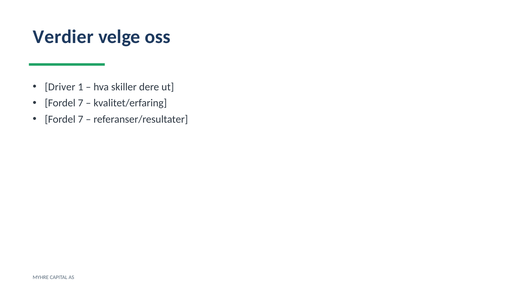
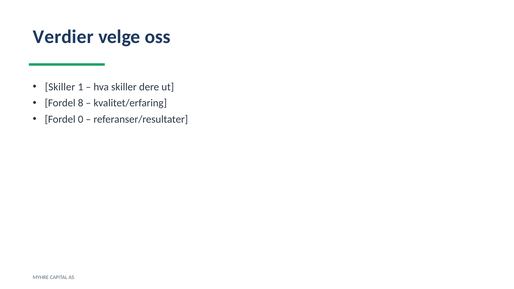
Driver: Driver -> Skiller (60, 87)
7: 7 -> 8 (81, 103)
7: 7 -> 0 (81, 119)
